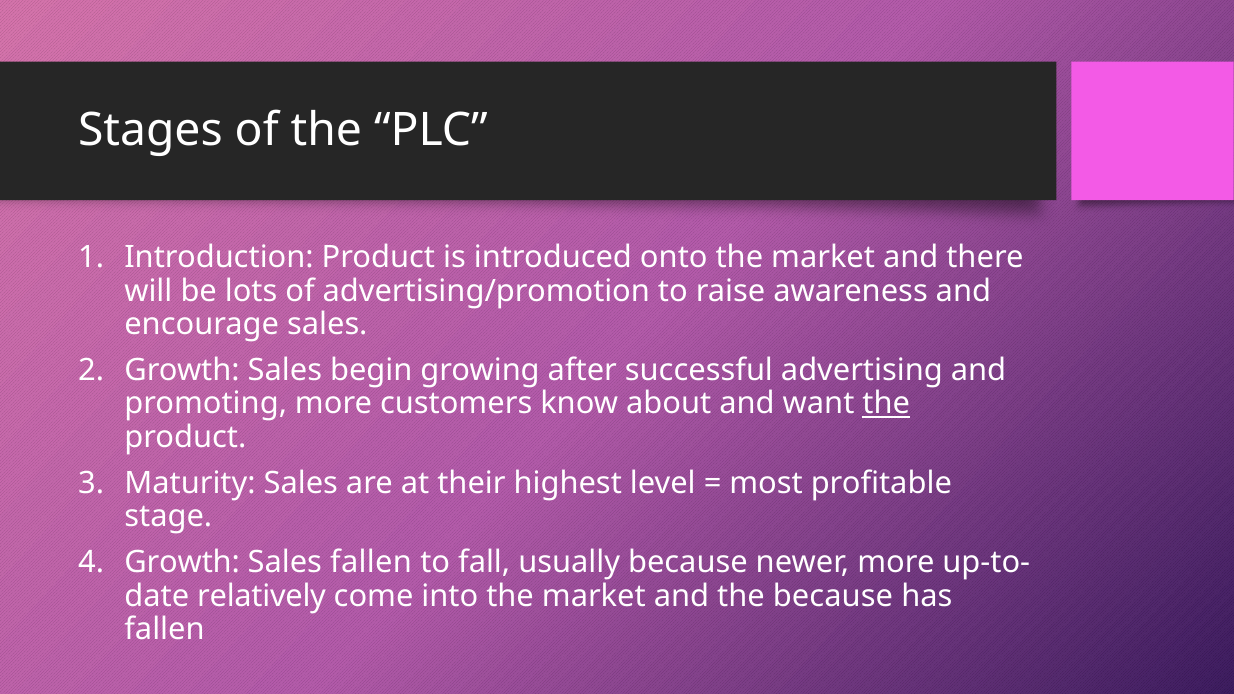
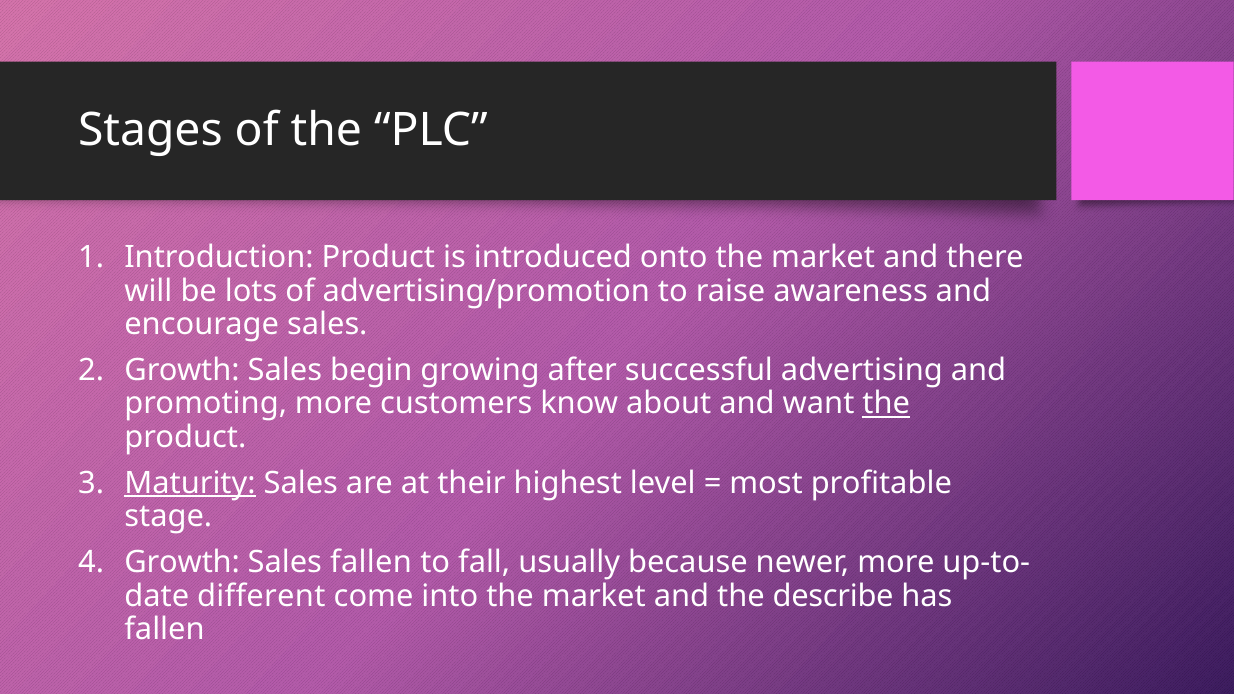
Maturity underline: none -> present (190, 483)
relatively: relatively -> different (261, 596)
the because: because -> describe (833, 596)
